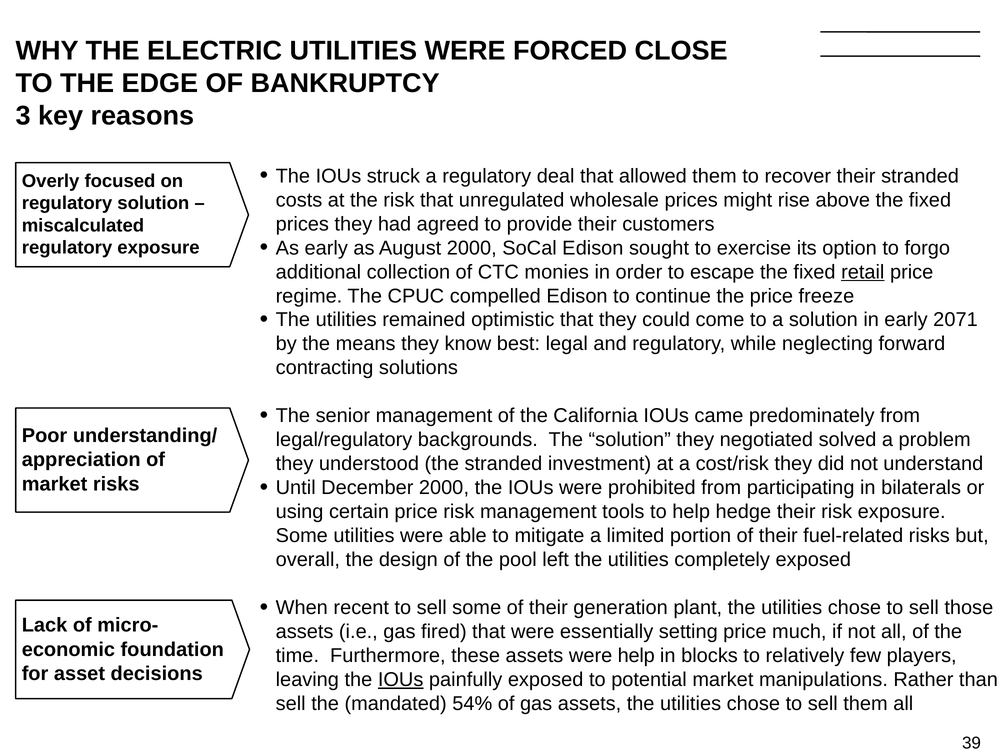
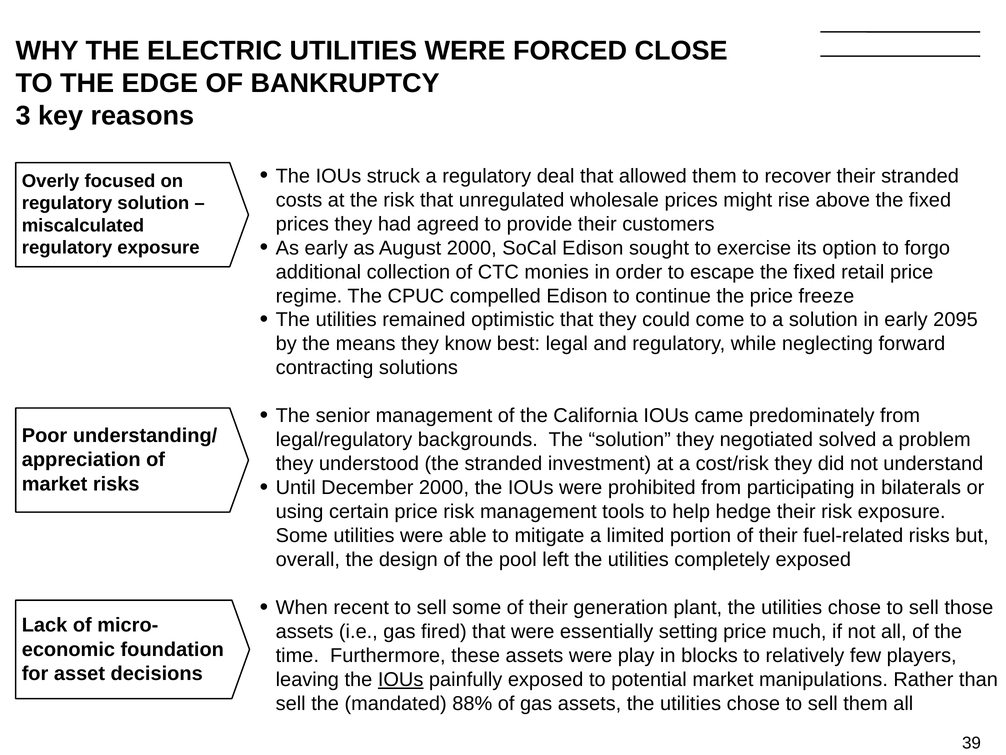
retail underline: present -> none (863, 272)
2071: 2071 -> 2095 (956, 320)
were help: help -> play (636, 655)
54%: 54% -> 88% (472, 703)
